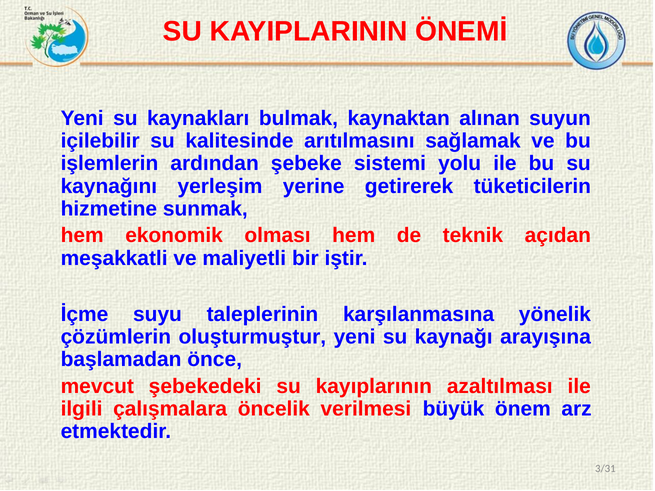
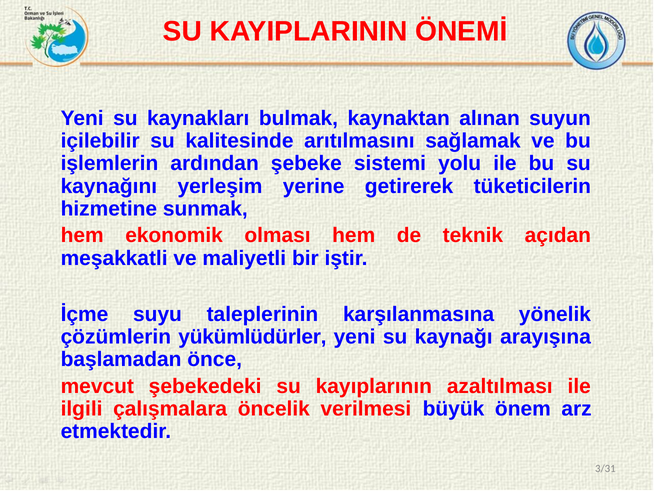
oluşturmuştur: oluşturmuştur -> yükümlüdürler (252, 337)
